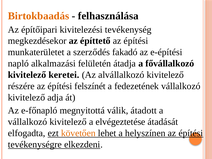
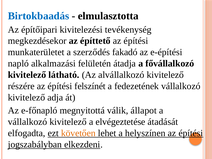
Birtokbaadás colour: orange -> blue (39, 16)
felhasználása: felhasználása -> elmulasztotta (108, 16)
keretei: keretei -> látható (64, 75)
átadott: átadott -> állapot (144, 110)
tevékenységre: tevékenységre -> jogszabályban (35, 144)
